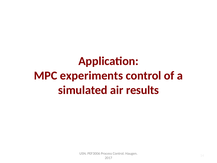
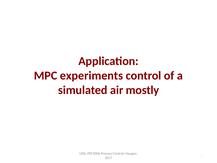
results: results -> mostly (142, 90)
